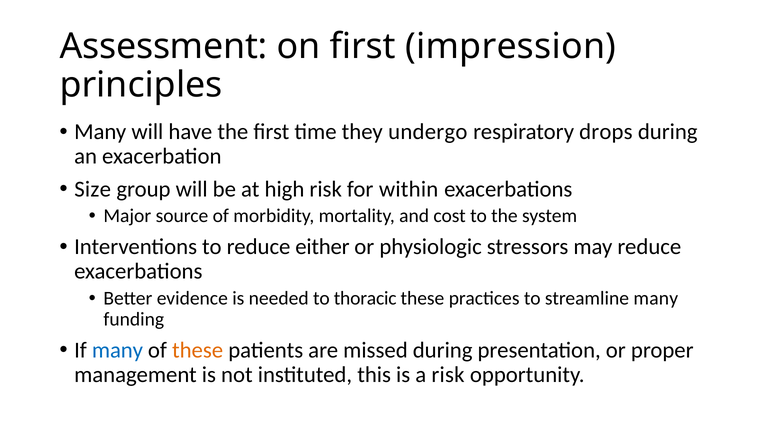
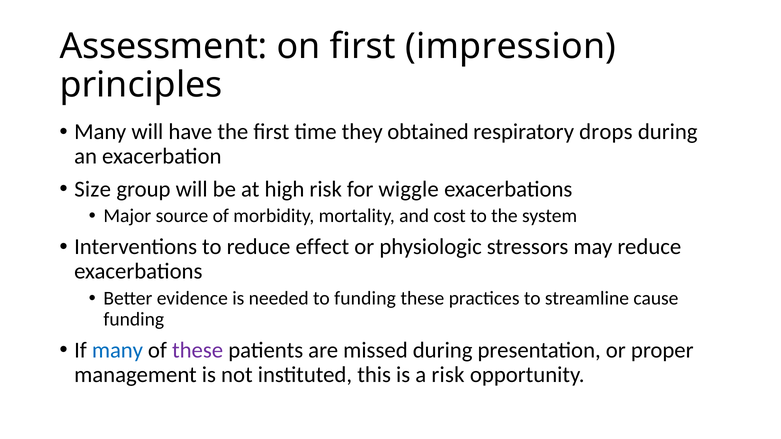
undergo: undergo -> obtained (428, 132)
within: within -> wiggle (409, 189)
either: either -> effect (322, 247)
to thoracic: thoracic -> funding (365, 299)
streamline many: many -> cause (656, 299)
these colour: orange -> purple (198, 351)
